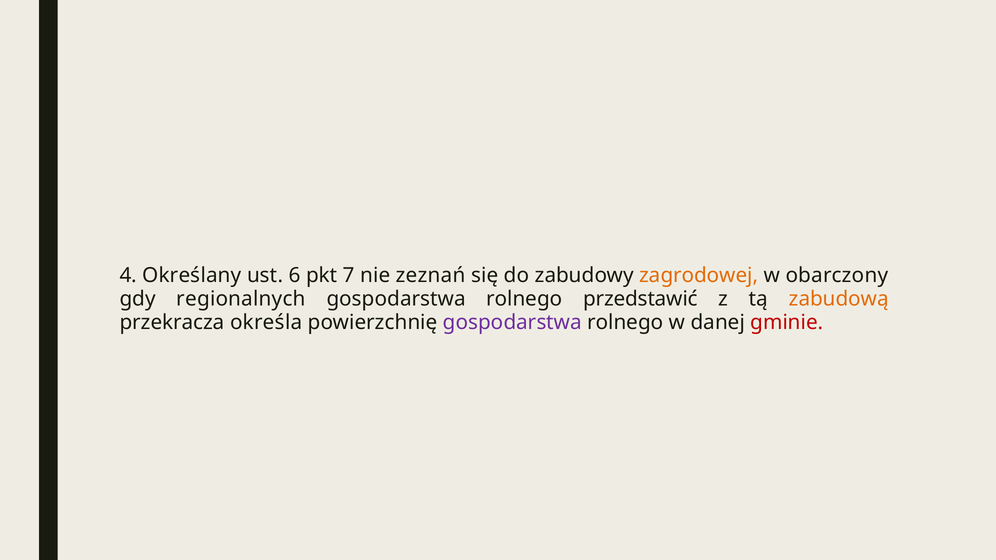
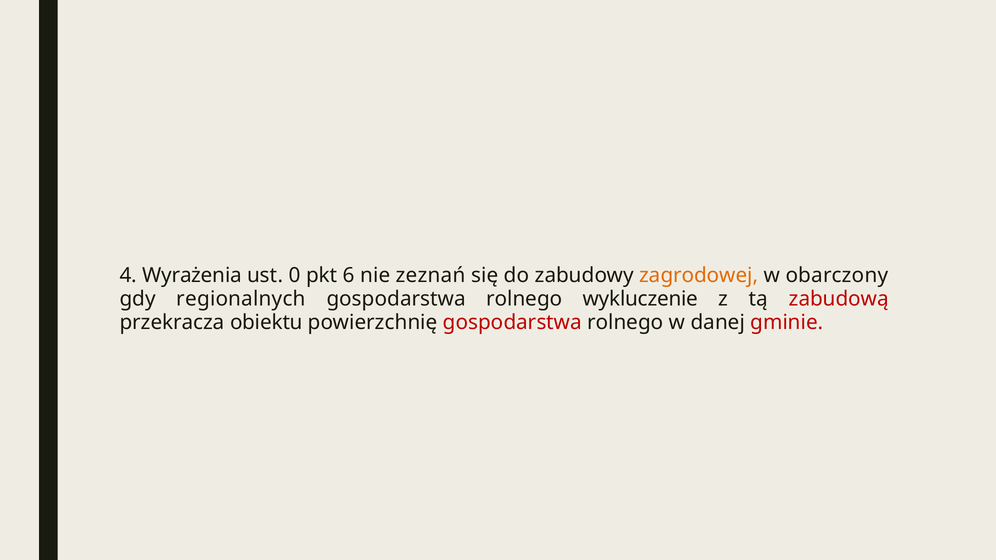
Określany: Określany -> Wyrażenia (192, 276)
6: 6 -> 0 (295, 276)
7: 7 -> 6 (349, 276)
przedstawić: przedstawić -> wykluczenie (640, 299)
zabudową colour: orange -> red (839, 299)
określa: określa -> obiektu (266, 322)
gospodarstwa colour: purple -> red (512, 322)
